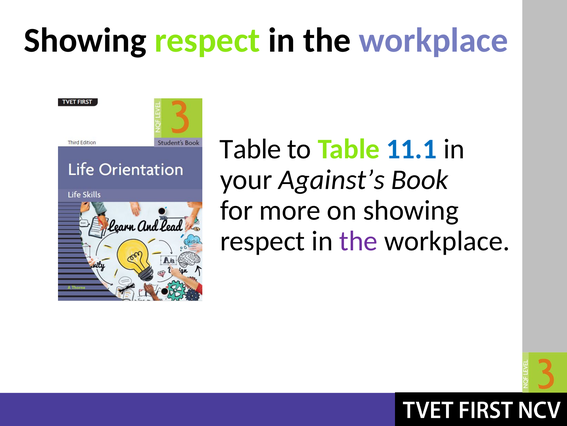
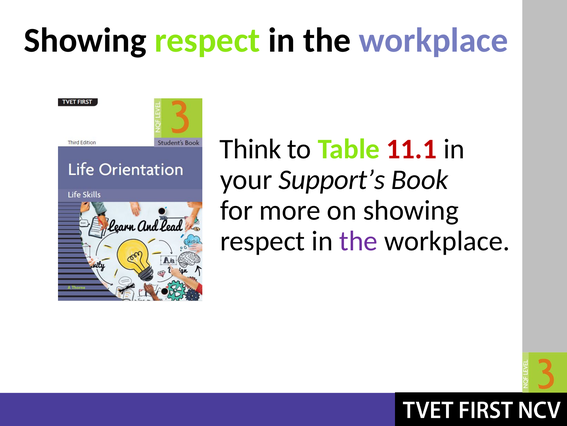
Table: Table -> Think (251, 149)
11.1 colour: blue -> red (412, 149)
Against’s: Against’s -> Support’s (332, 179)
